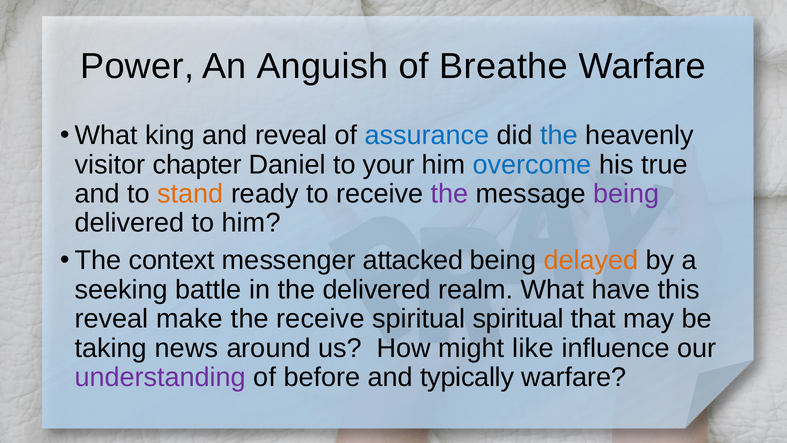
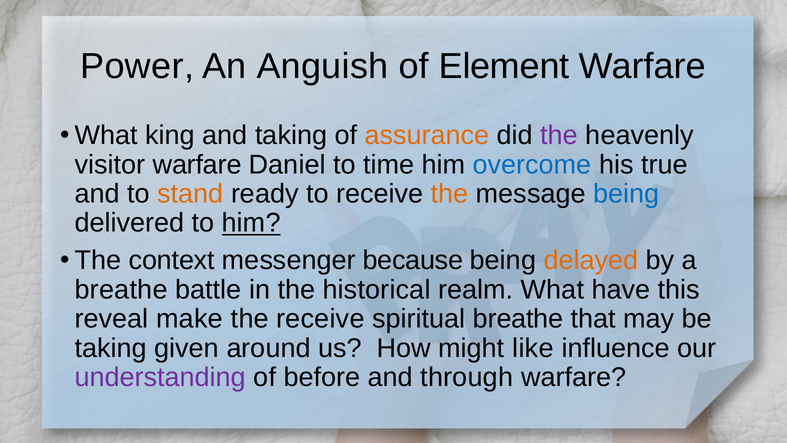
Breathe: Breathe -> Element (504, 66)
and reveal: reveal -> taking (291, 135)
assurance colour: blue -> orange (427, 135)
the colour: blue -> purple (559, 135)
visitor chapter: chapter -> warfare (197, 164)
your: your -> time (389, 164)
the colour: purple -> orange (450, 194)
being colour: purple -> blue (626, 194)
him underline: none -> present (251, 223)
attacked: attacked -> because (413, 260)
seeking: seeking -> breathe (121, 289)
the delivered: delivered -> historical (377, 289)
spiritual spiritual: spiritual -> breathe (518, 319)
news: news -> given (187, 348)
typically: typically -> through (467, 377)
